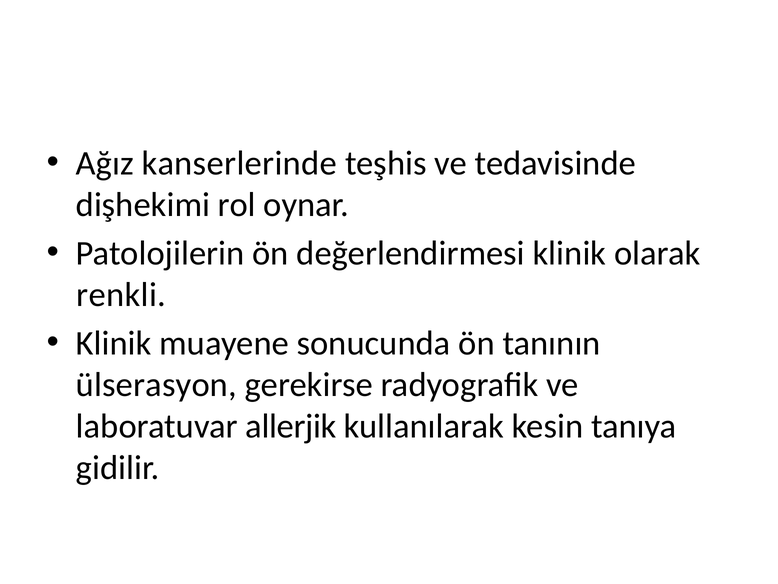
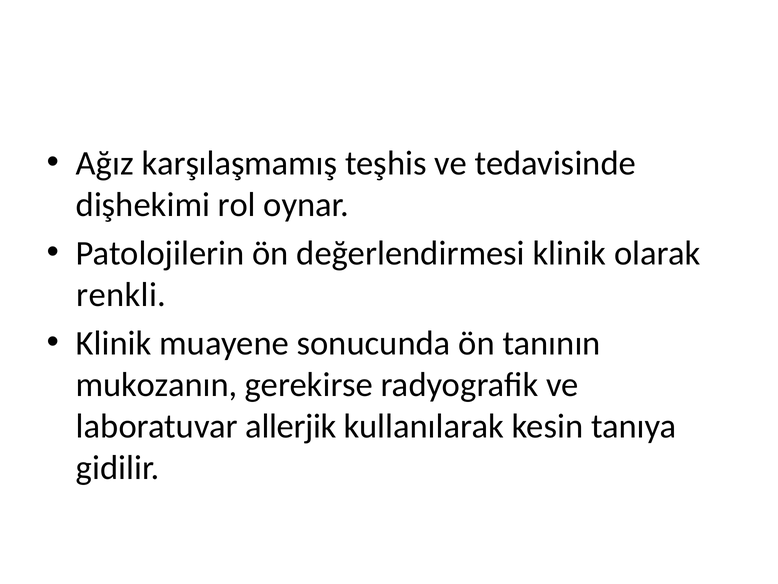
kanserlerinde: kanserlerinde -> karşılaşmamış (239, 163)
ülserasyon: ülserasyon -> mukozanın (157, 385)
